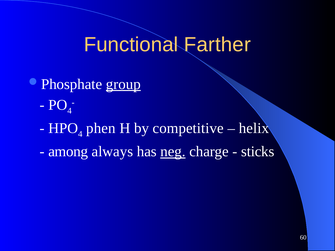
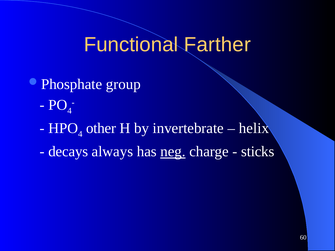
group underline: present -> none (123, 84)
phen: phen -> other (101, 128)
competitive: competitive -> invertebrate (188, 128)
among: among -> decays (68, 152)
